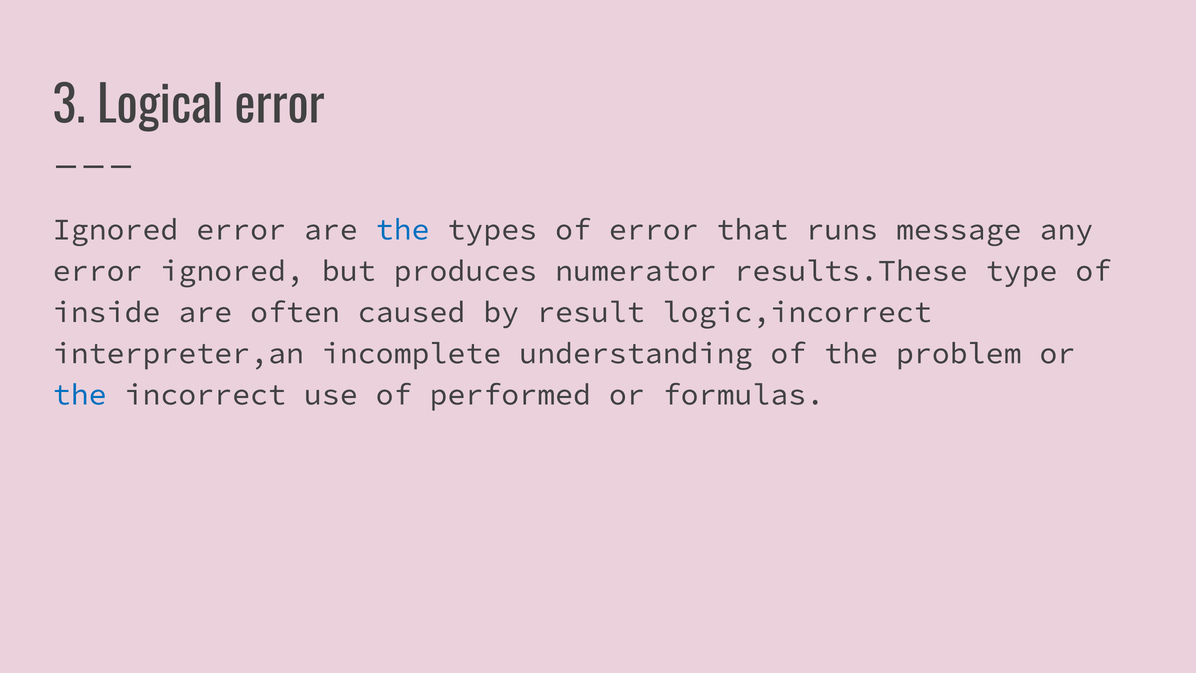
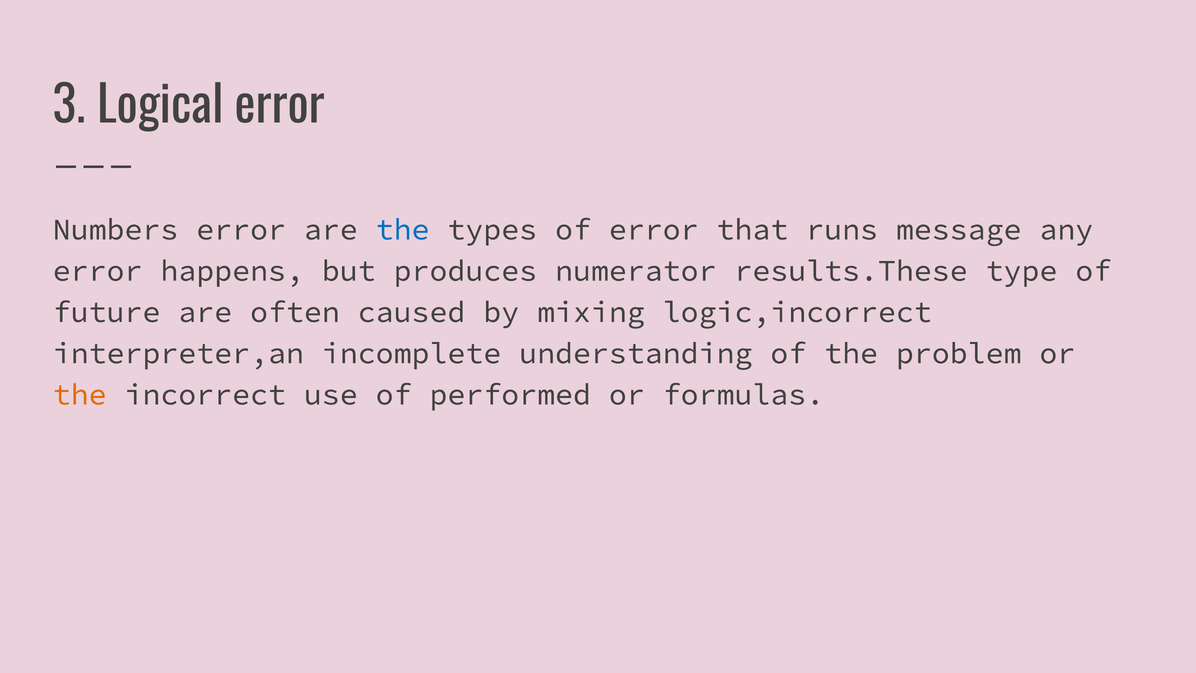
Ignored: Ignored -> Numbers (116, 229)
ignored: ignored -> happens (232, 271)
inside: inside -> future (107, 312)
result: result -> mixing (591, 312)
the colour: blue -> orange (80, 394)
